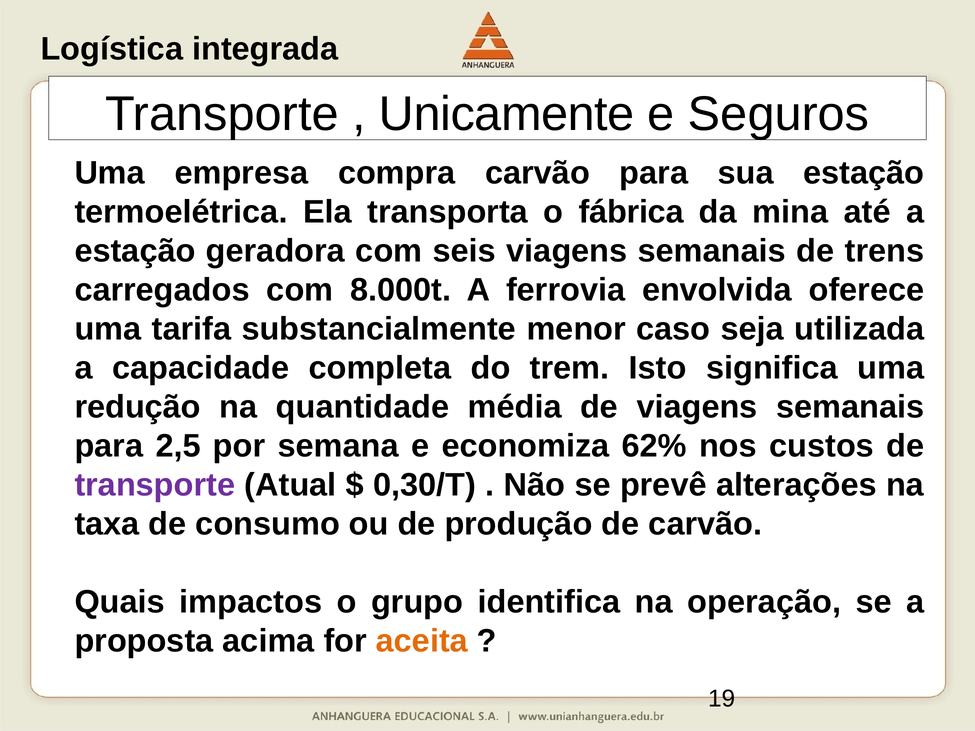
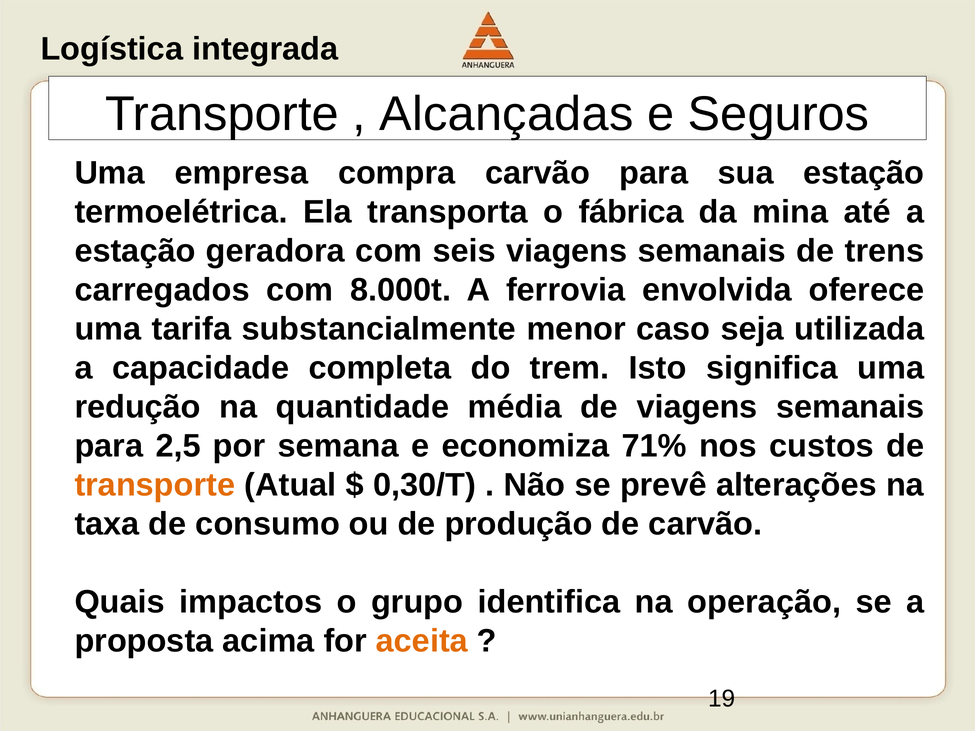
Unicamente: Unicamente -> Alcançadas (506, 114)
62%: 62% -> 71% (654, 446)
transporte colour: purple -> orange (155, 485)
